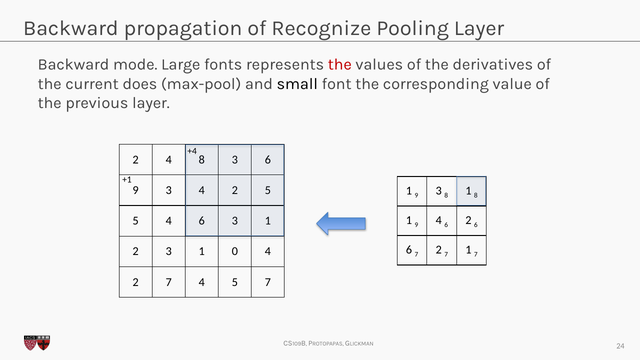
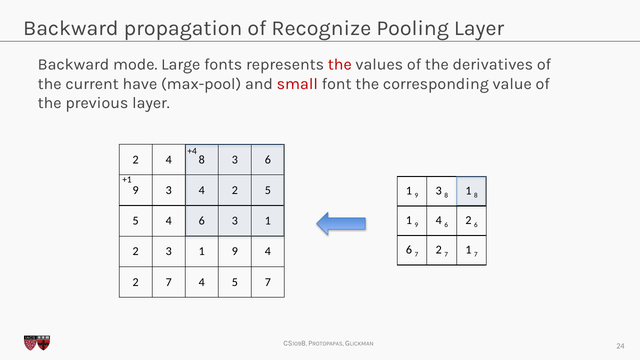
does: does -> have (140, 84)
small colour: black -> red (297, 84)
3 1 0: 0 -> 9 (235, 252)
